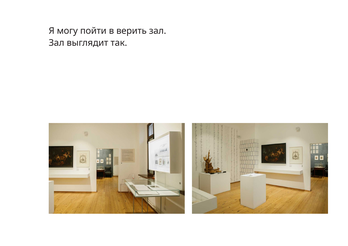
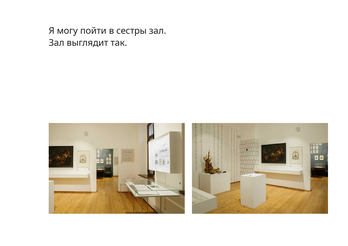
верить: верить -> сестры (132, 31)
